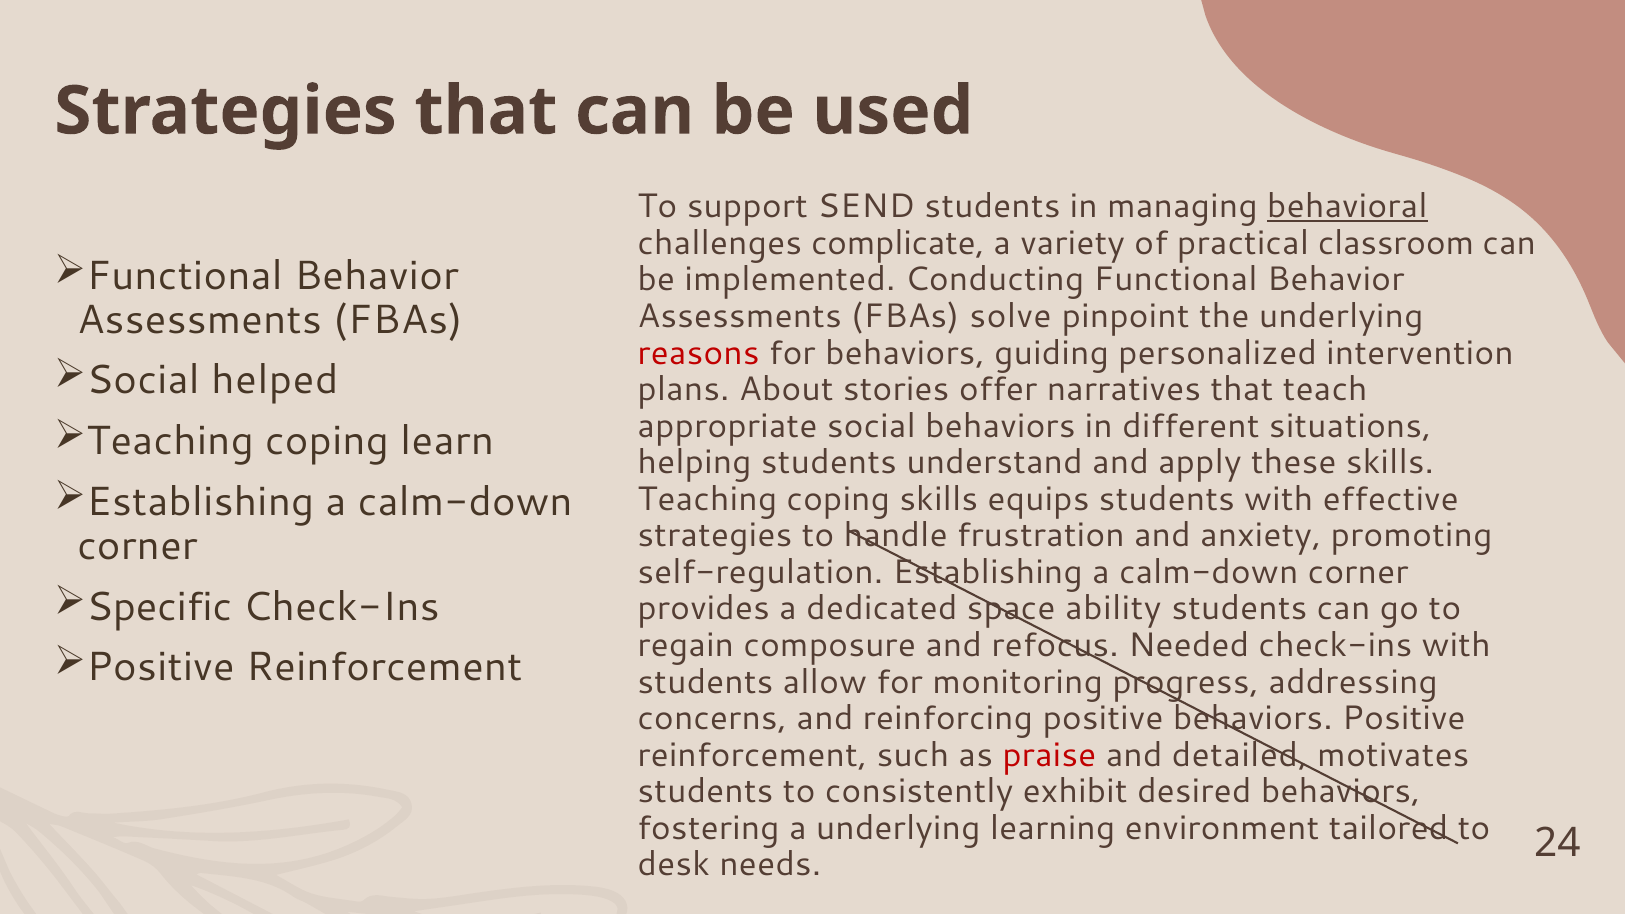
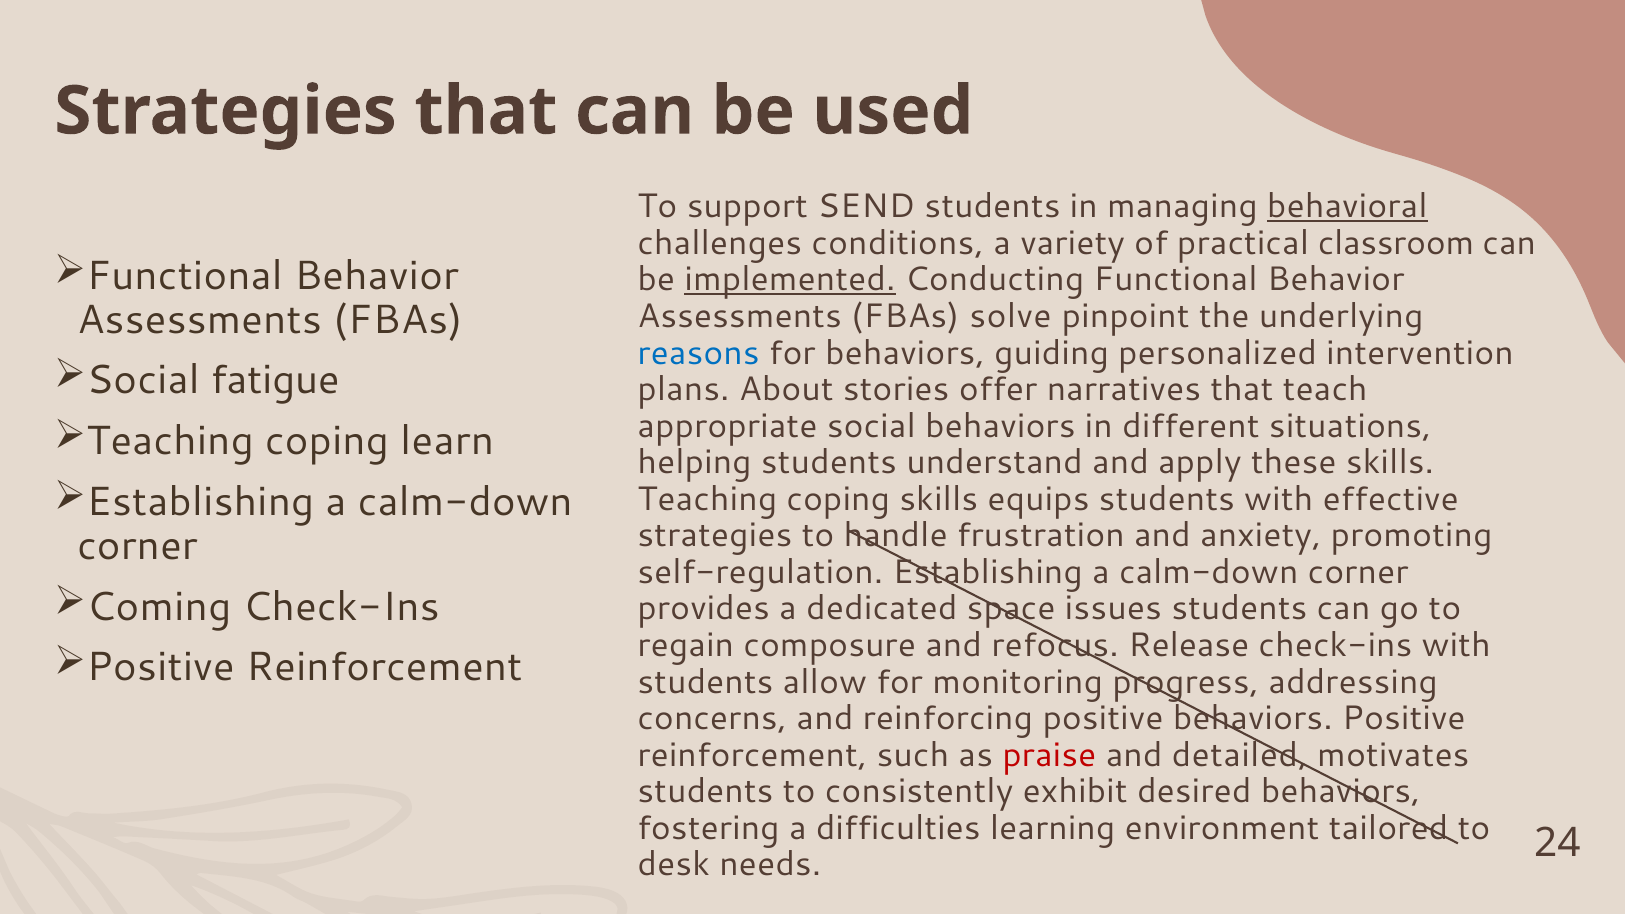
complicate: complicate -> conditions (898, 243)
implemented underline: none -> present (790, 280)
reasons colour: red -> blue (699, 353)
helped: helped -> fatigue (275, 381)
Specific: Specific -> Coming (159, 607)
ability: ability -> issues (1113, 609)
Needed: Needed -> Release (1189, 645)
a underlying: underlying -> difficulties (898, 828)
